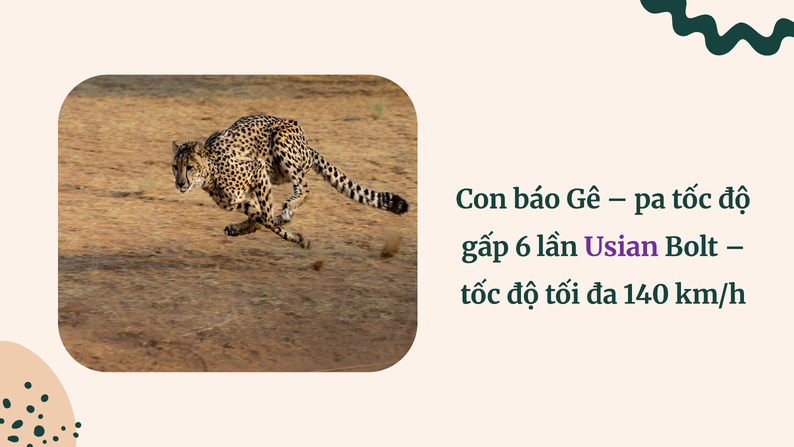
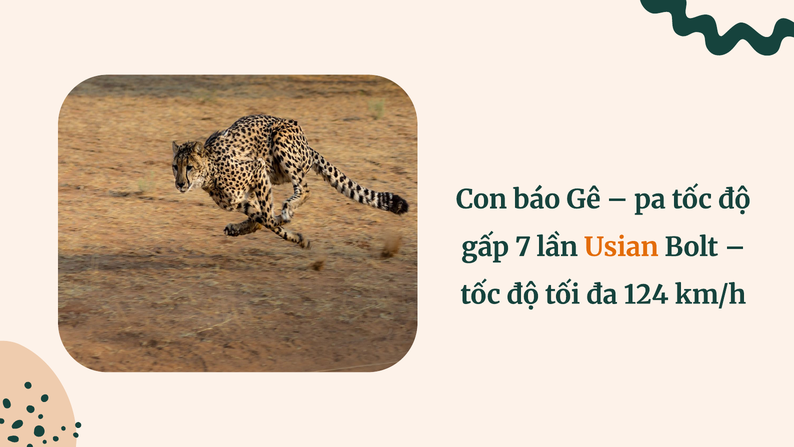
6: 6 -> 7 (523, 247)
Usian colour: purple -> orange (621, 247)
140: 140 -> 124 (646, 295)
